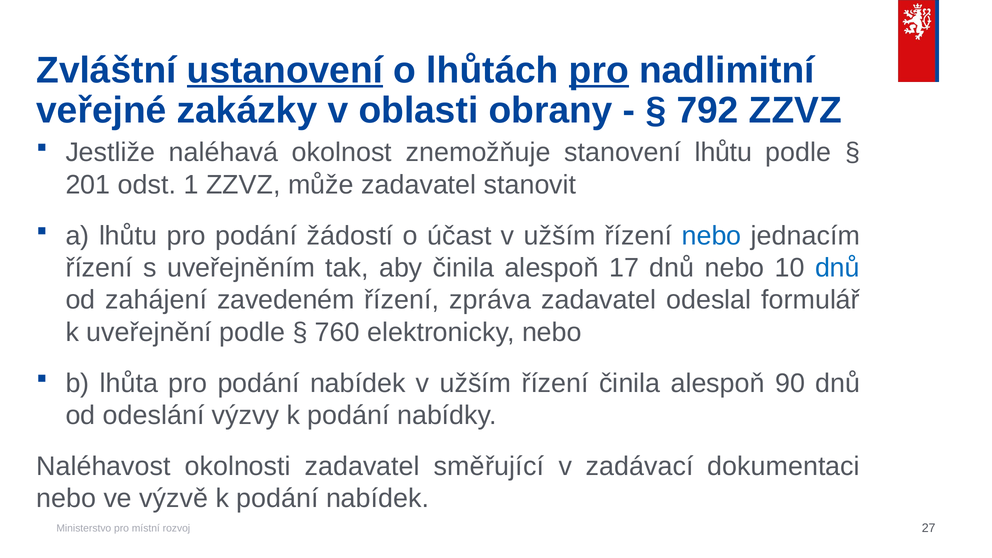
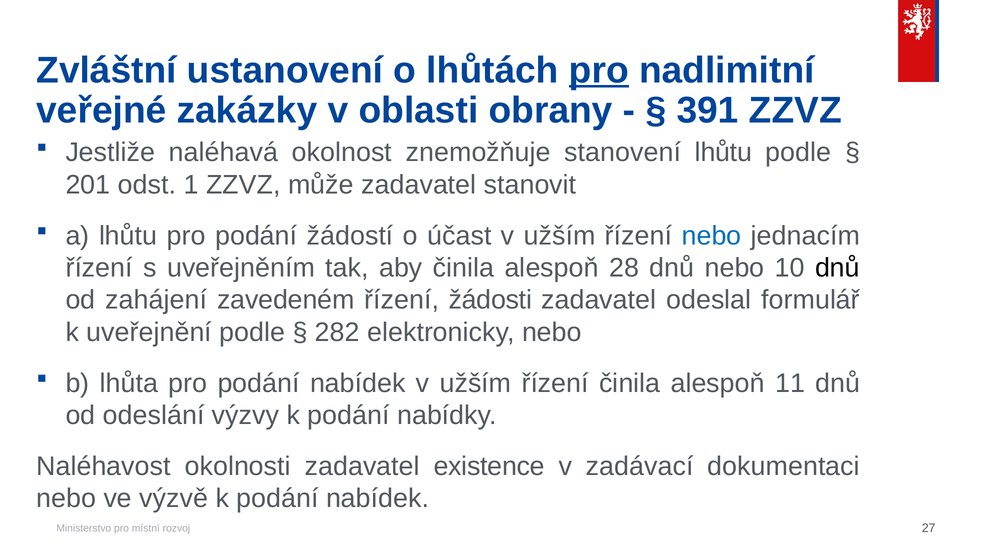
ustanovení underline: present -> none (285, 70)
792: 792 -> 391 (708, 110)
17: 17 -> 28 (624, 268)
dnů colour: blue -> black (837, 268)
zpráva: zpráva -> žádosti (490, 300)
760: 760 -> 282 (337, 332)
90: 90 -> 11 (790, 383)
směřující: směřující -> existence (489, 466)
